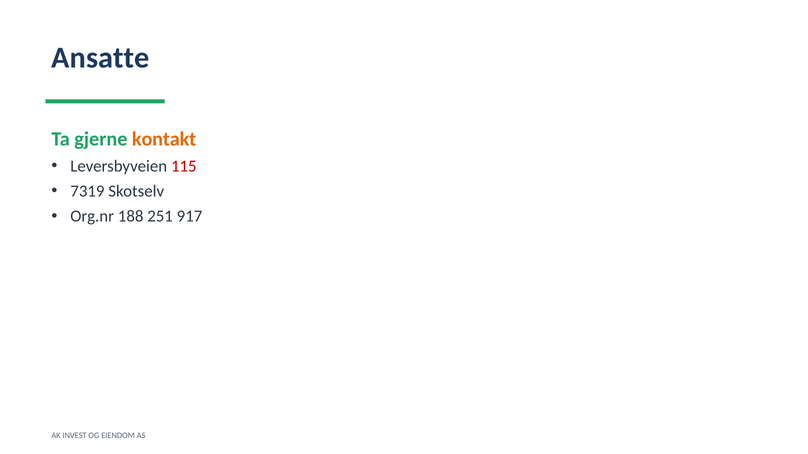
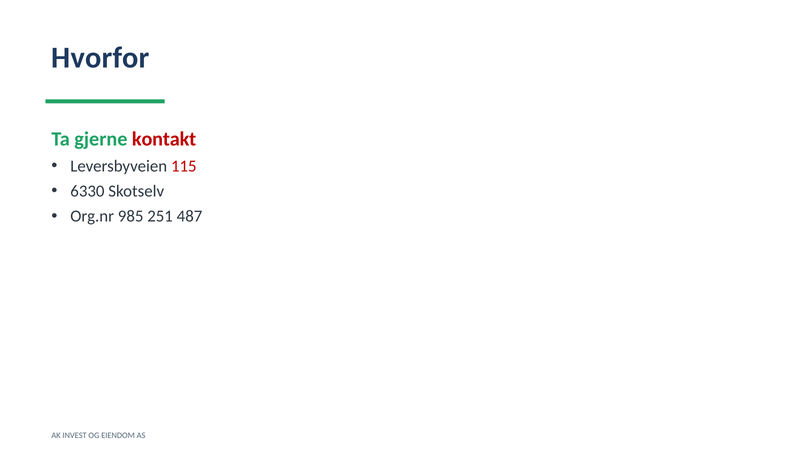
Ansatte: Ansatte -> Hvorfor (100, 58)
kontakt colour: orange -> red (164, 139)
7319: 7319 -> 6330 (87, 191)
188: 188 -> 985 (131, 217)
917: 917 -> 487 (190, 217)
